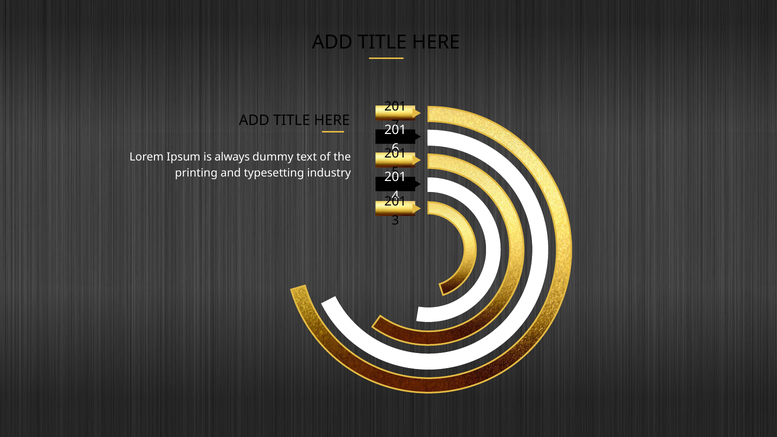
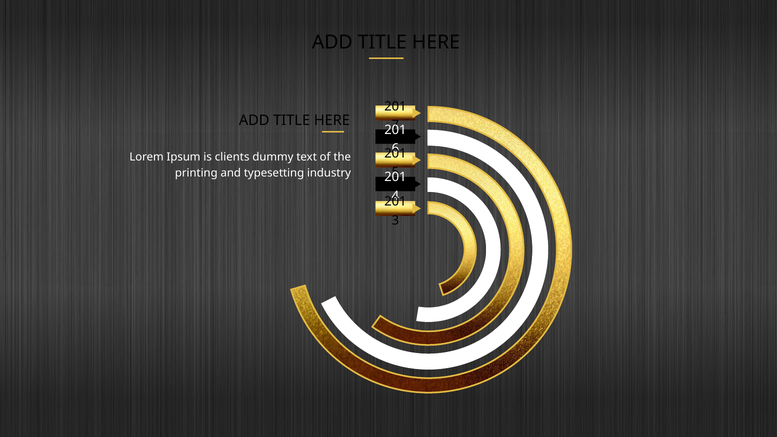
always: always -> clients (232, 157)
